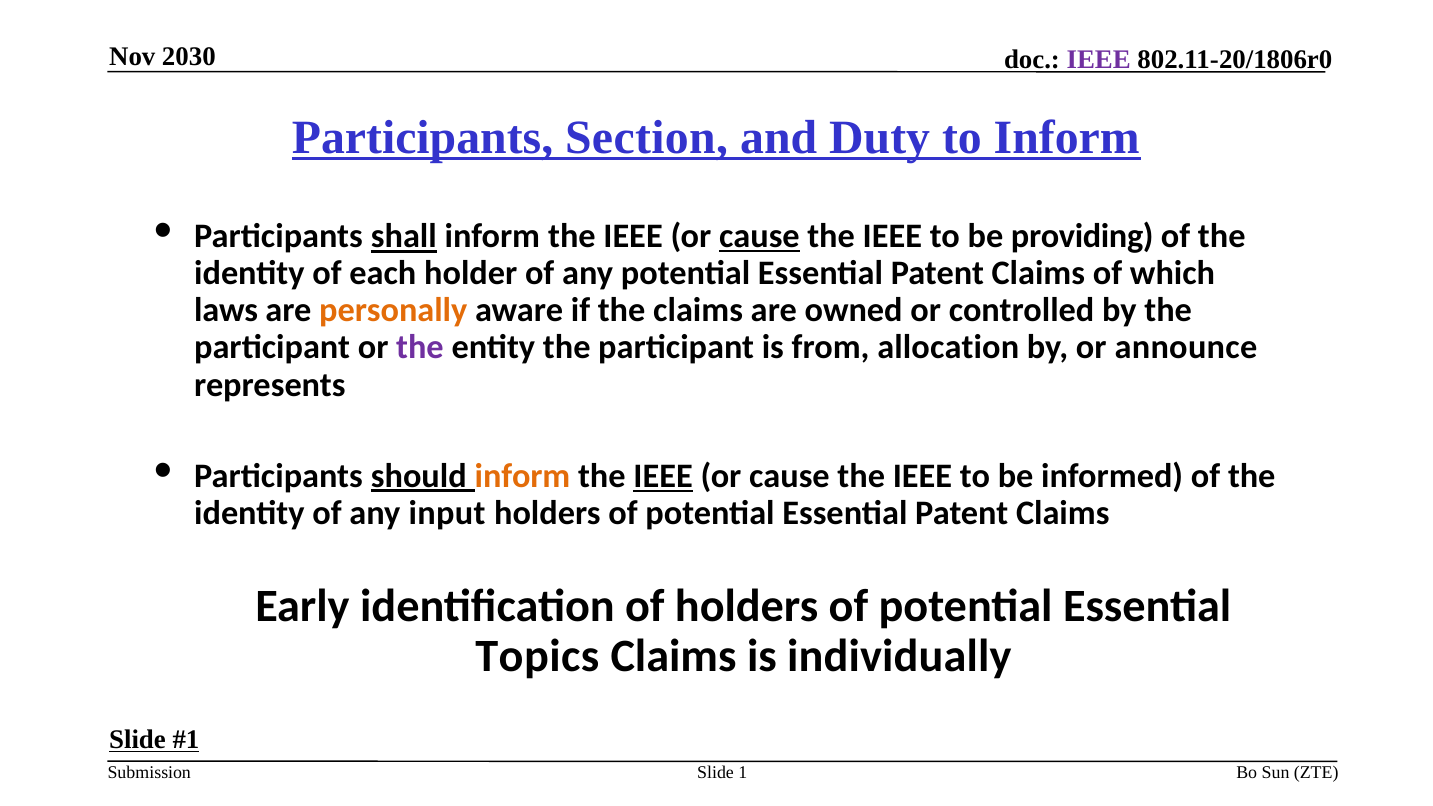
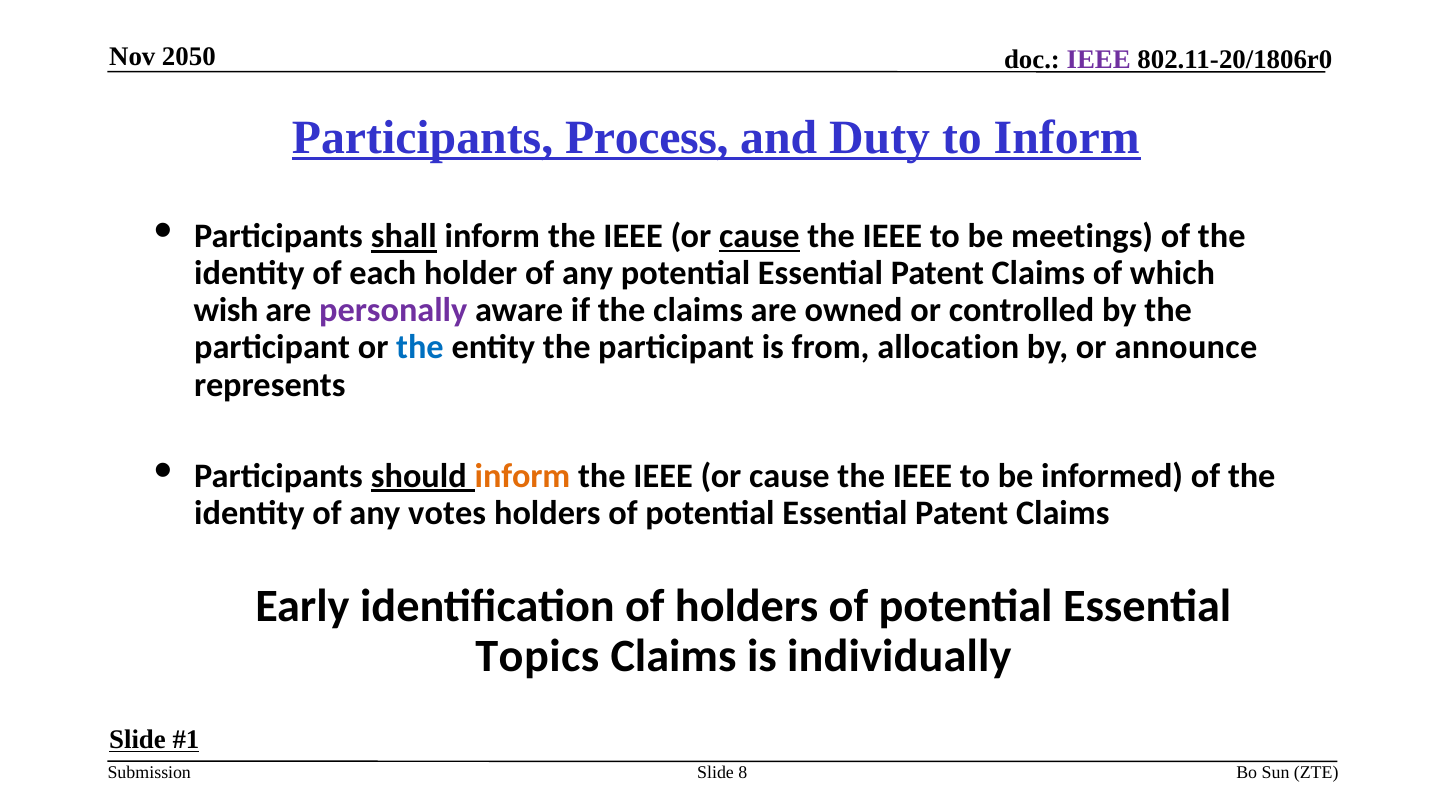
2030: 2030 -> 2050 (189, 57)
Section: Section -> Process (647, 138)
providing: providing -> meetings (1082, 236)
laws: laws -> wish (226, 311)
personally colour: orange -> purple (393, 311)
the colour: purple -> blue (420, 348)
IEEE underline: present -> none (663, 476)
input: input -> votes (447, 513)
1: 1 -> 8 (743, 773)
